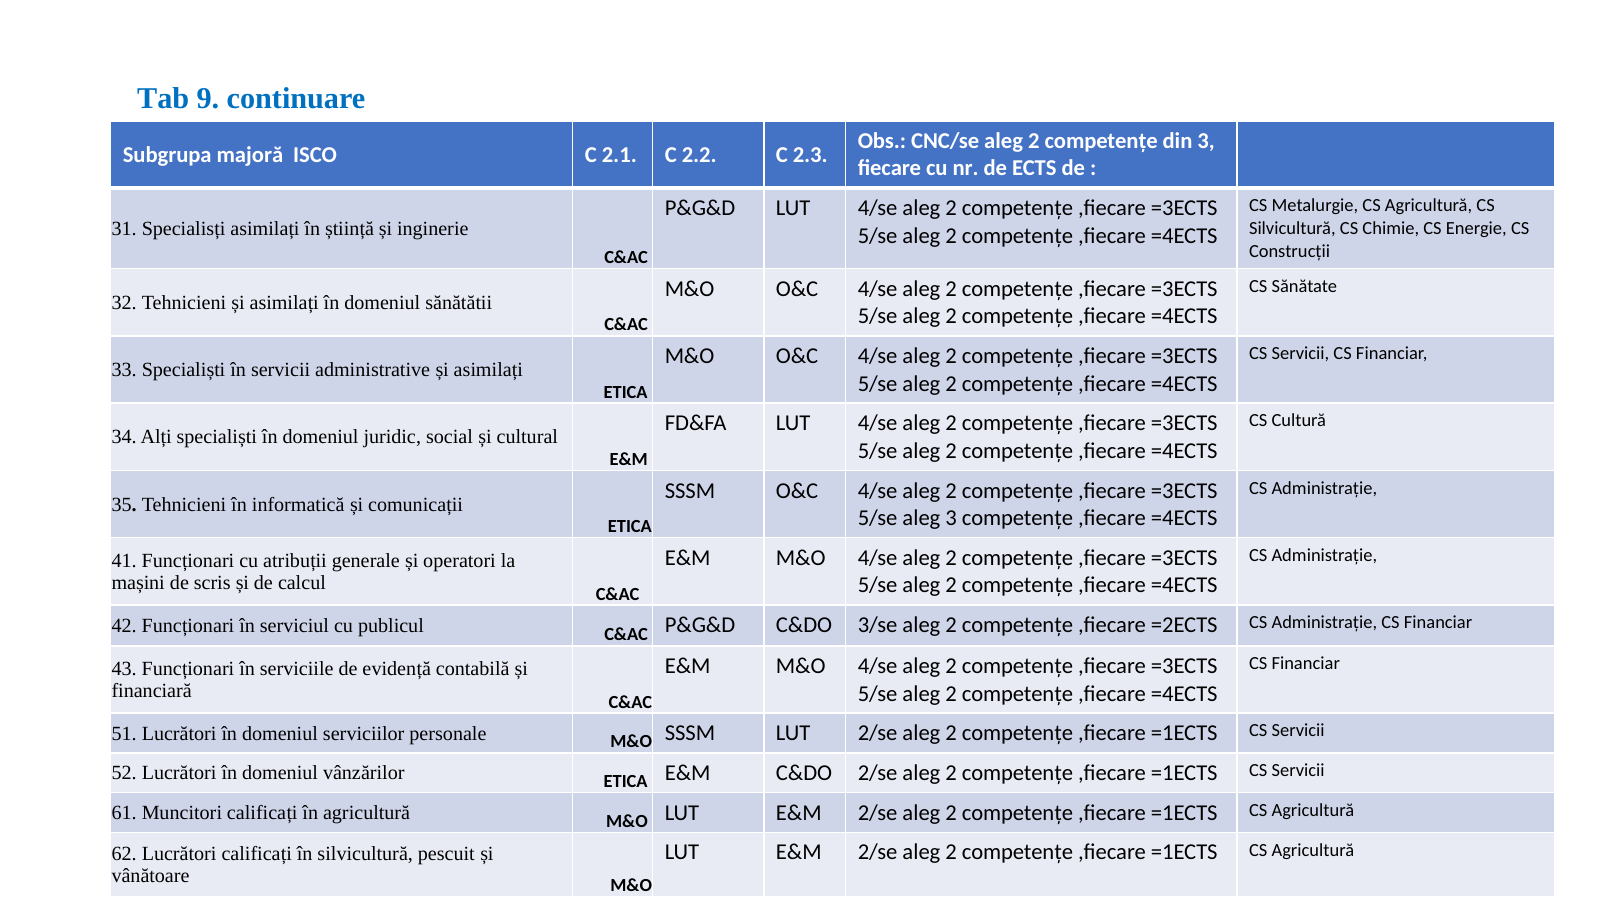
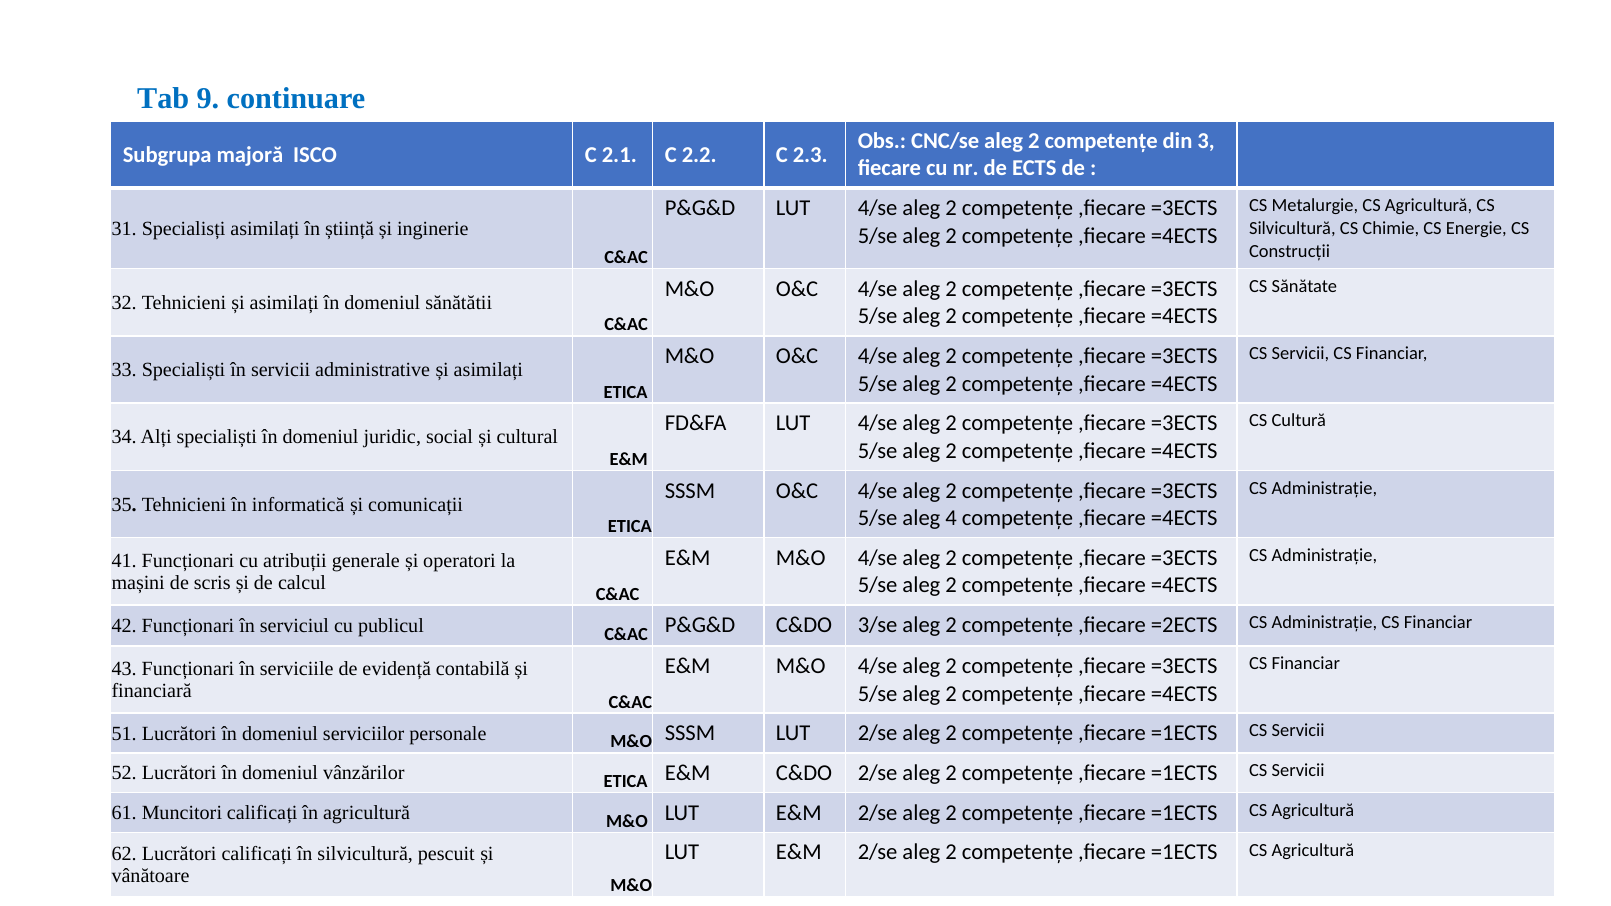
aleg 3: 3 -> 4 (951, 518)
